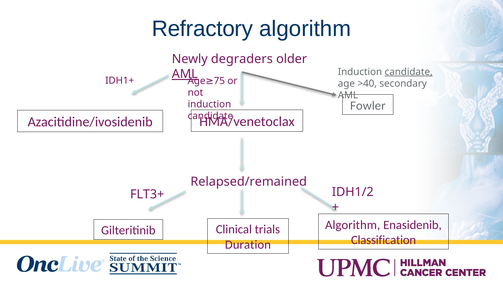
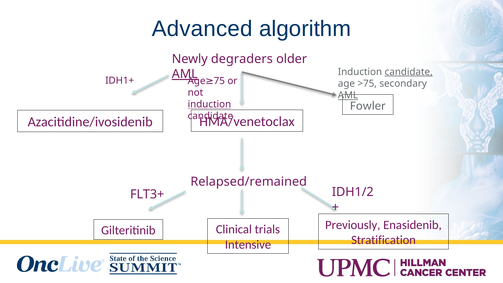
Refractory: Refractory -> Advanced (202, 29)
>40: >40 -> >75 (367, 84)
AML underline: none -> present (348, 95)
induction underline: none -> present (209, 104)
Gilteritinib Algorithm: Algorithm -> Previously (353, 225)
Classification: Classification -> Stratification (384, 240)
Duration: Duration -> Intensive (248, 245)
